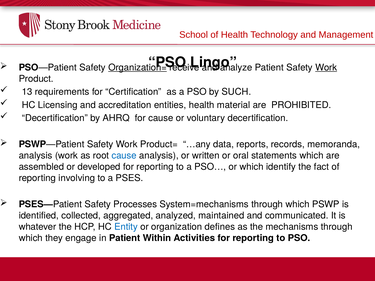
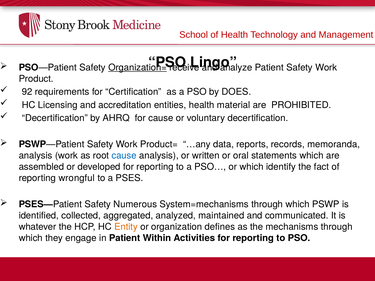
Work underline: present -> none (326, 68)
13: 13 -> 92 (27, 92)
SUCH: SUCH -> DOES (236, 92)
involving: involving -> wrongful (77, 178)
Processes: Processes -> Numerous (135, 204)
Entity colour: blue -> orange (126, 227)
